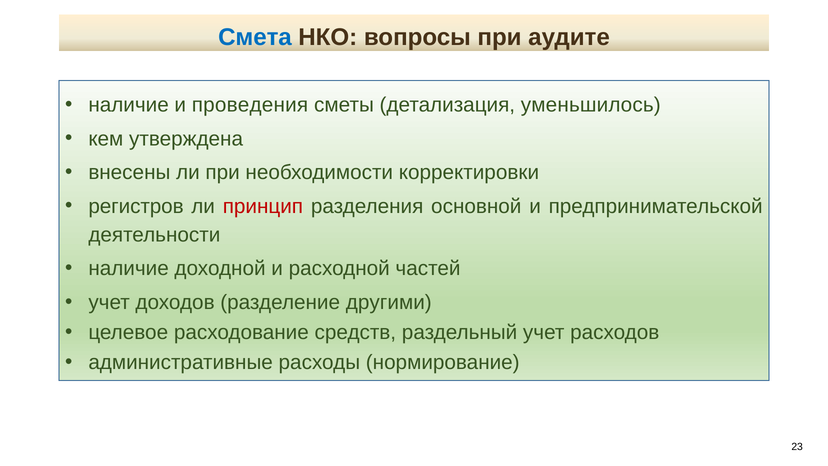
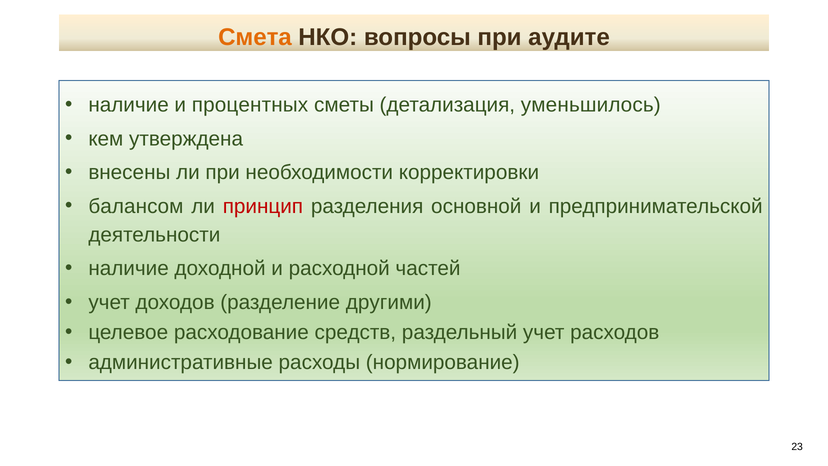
Смета colour: blue -> orange (255, 37)
проведения: проведения -> процентных (250, 105)
регистров: регистров -> балансом (136, 206)
